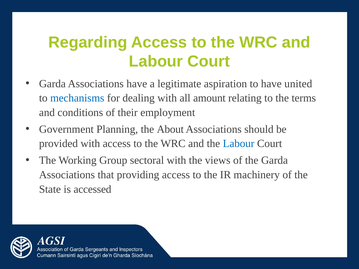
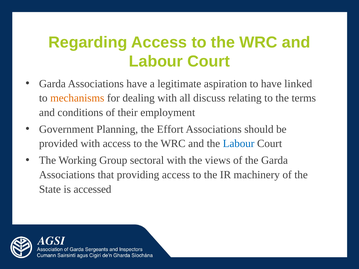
united: united -> linked (298, 84)
mechanisms colour: blue -> orange (77, 98)
amount: amount -> discuss (209, 98)
About: About -> Effort (170, 129)
